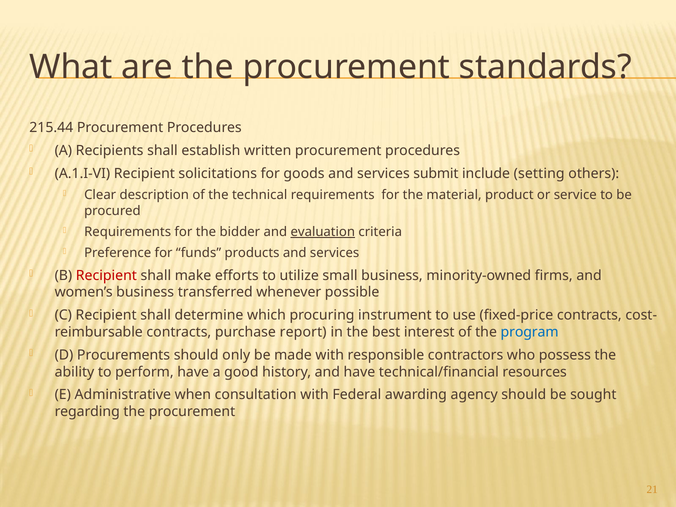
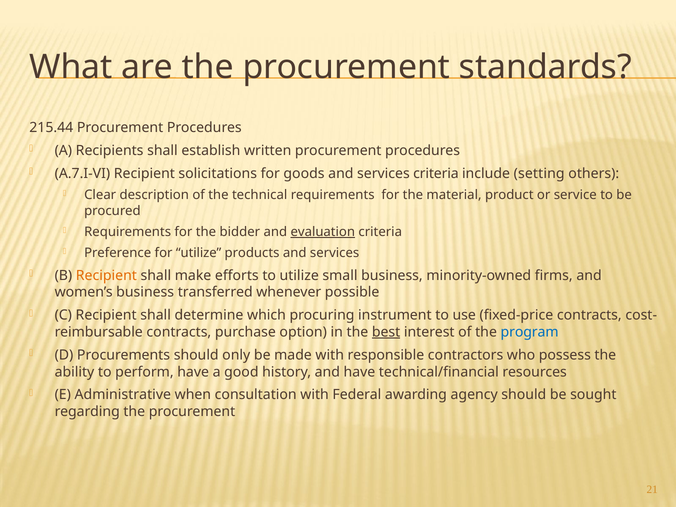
A.1.I-VI: A.1.I-VI -> A.7.I-VI (82, 174)
services submit: submit -> criteria (436, 174)
for funds: funds -> utilize (199, 253)
Recipient colour: red -> orange (106, 275)
report: report -> option (303, 332)
best underline: none -> present (386, 332)
